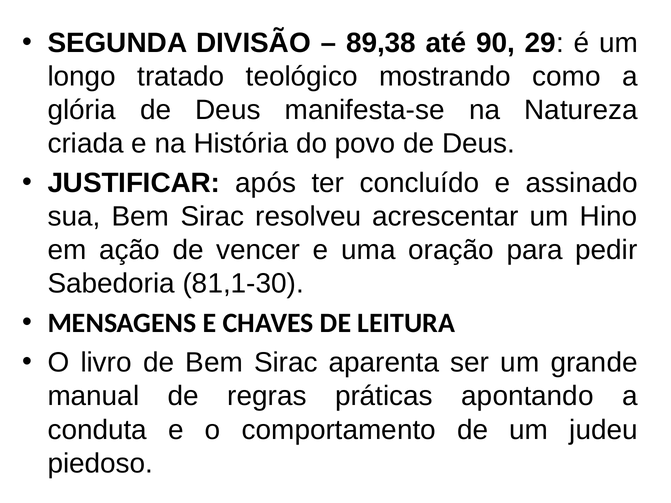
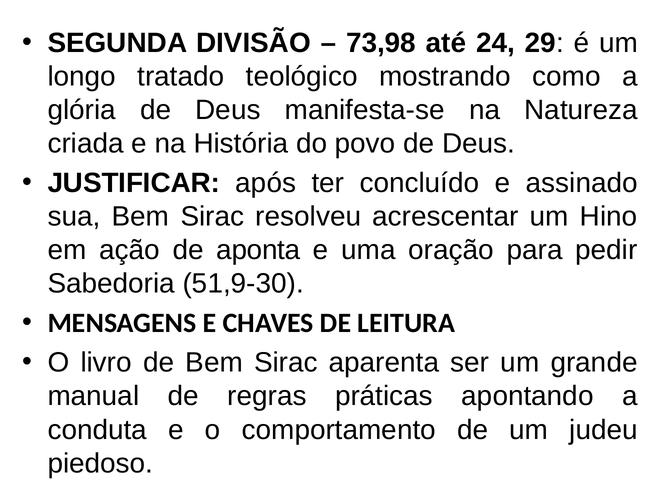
89,38: 89,38 -> 73,98 (381, 43)
90: 90 -> 24 (495, 43)
vencer: vencer -> aponta (258, 250)
81,1-30: 81,1-30 -> 51,9-30 (243, 284)
